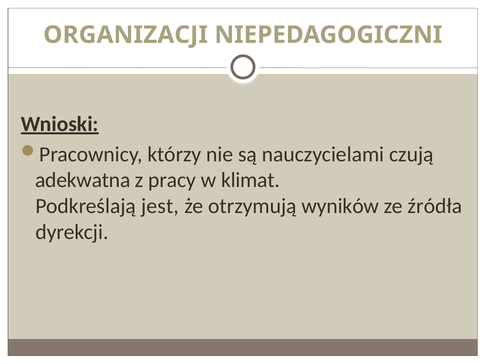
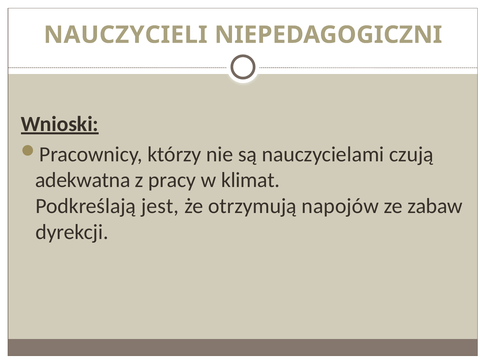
ORGANIZACJI: ORGANIZACJI -> NAUCZYCIELI (126, 35)
wyników: wyników -> napojów (340, 206)
źródła: źródła -> zabaw (435, 206)
